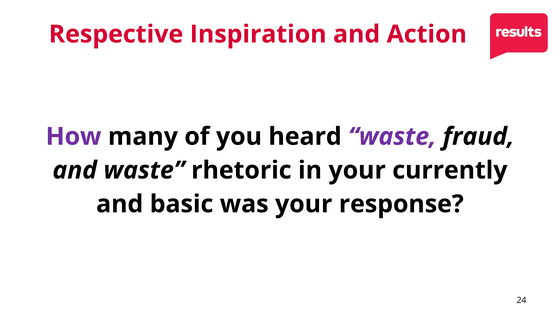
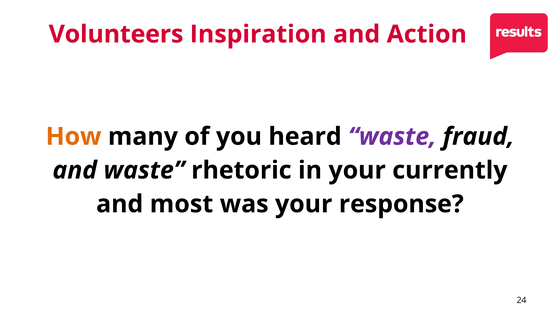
Respective: Respective -> Volunteers (116, 34)
How colour: purple -> orange (74, 137)
basic: basic -> most (181, 204)
